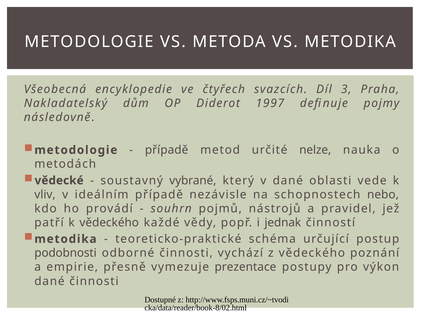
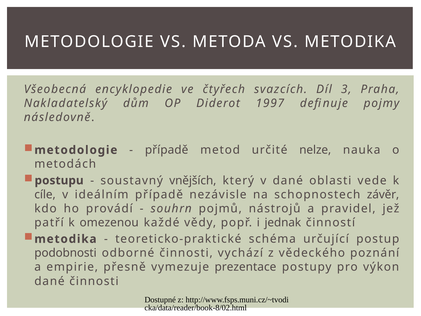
vědecké: vědecké -> postupu (59, 180)
vybrané: vybrané -> vnějších (193, 180)
vliv: vliv -> cíle (45, 194)
nebo: nebo -> závěr (383, 194)
k vědeckého: vědeckého -> omezenou (109, 222)
